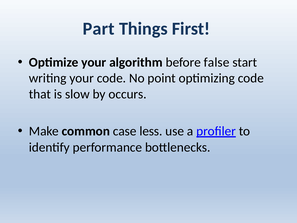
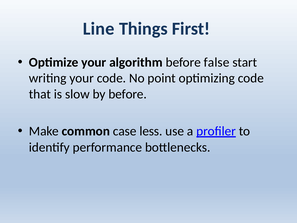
Part: Part -> Line (99, 29)
by occurs: occurs -> before (128, 94)
